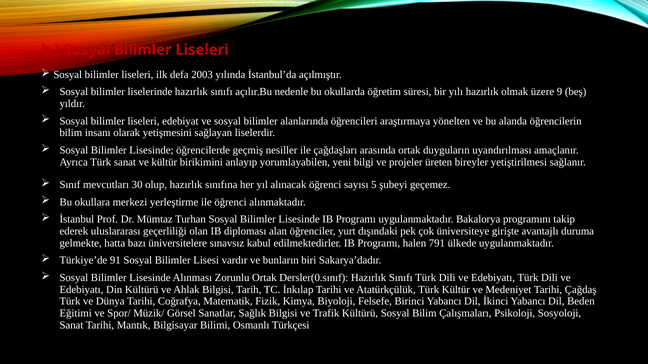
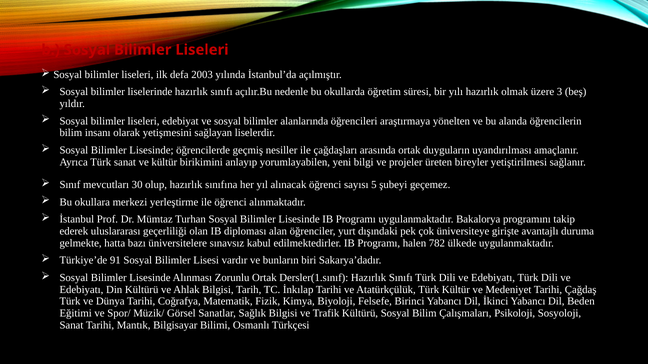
9: 9 -> 3 (560, 92)
791: 791 -> 782 (437, 243)
Dersler(0.sınıf: Dersler(0.sınıf -> Dersler(1.sınıf (314, 278)
